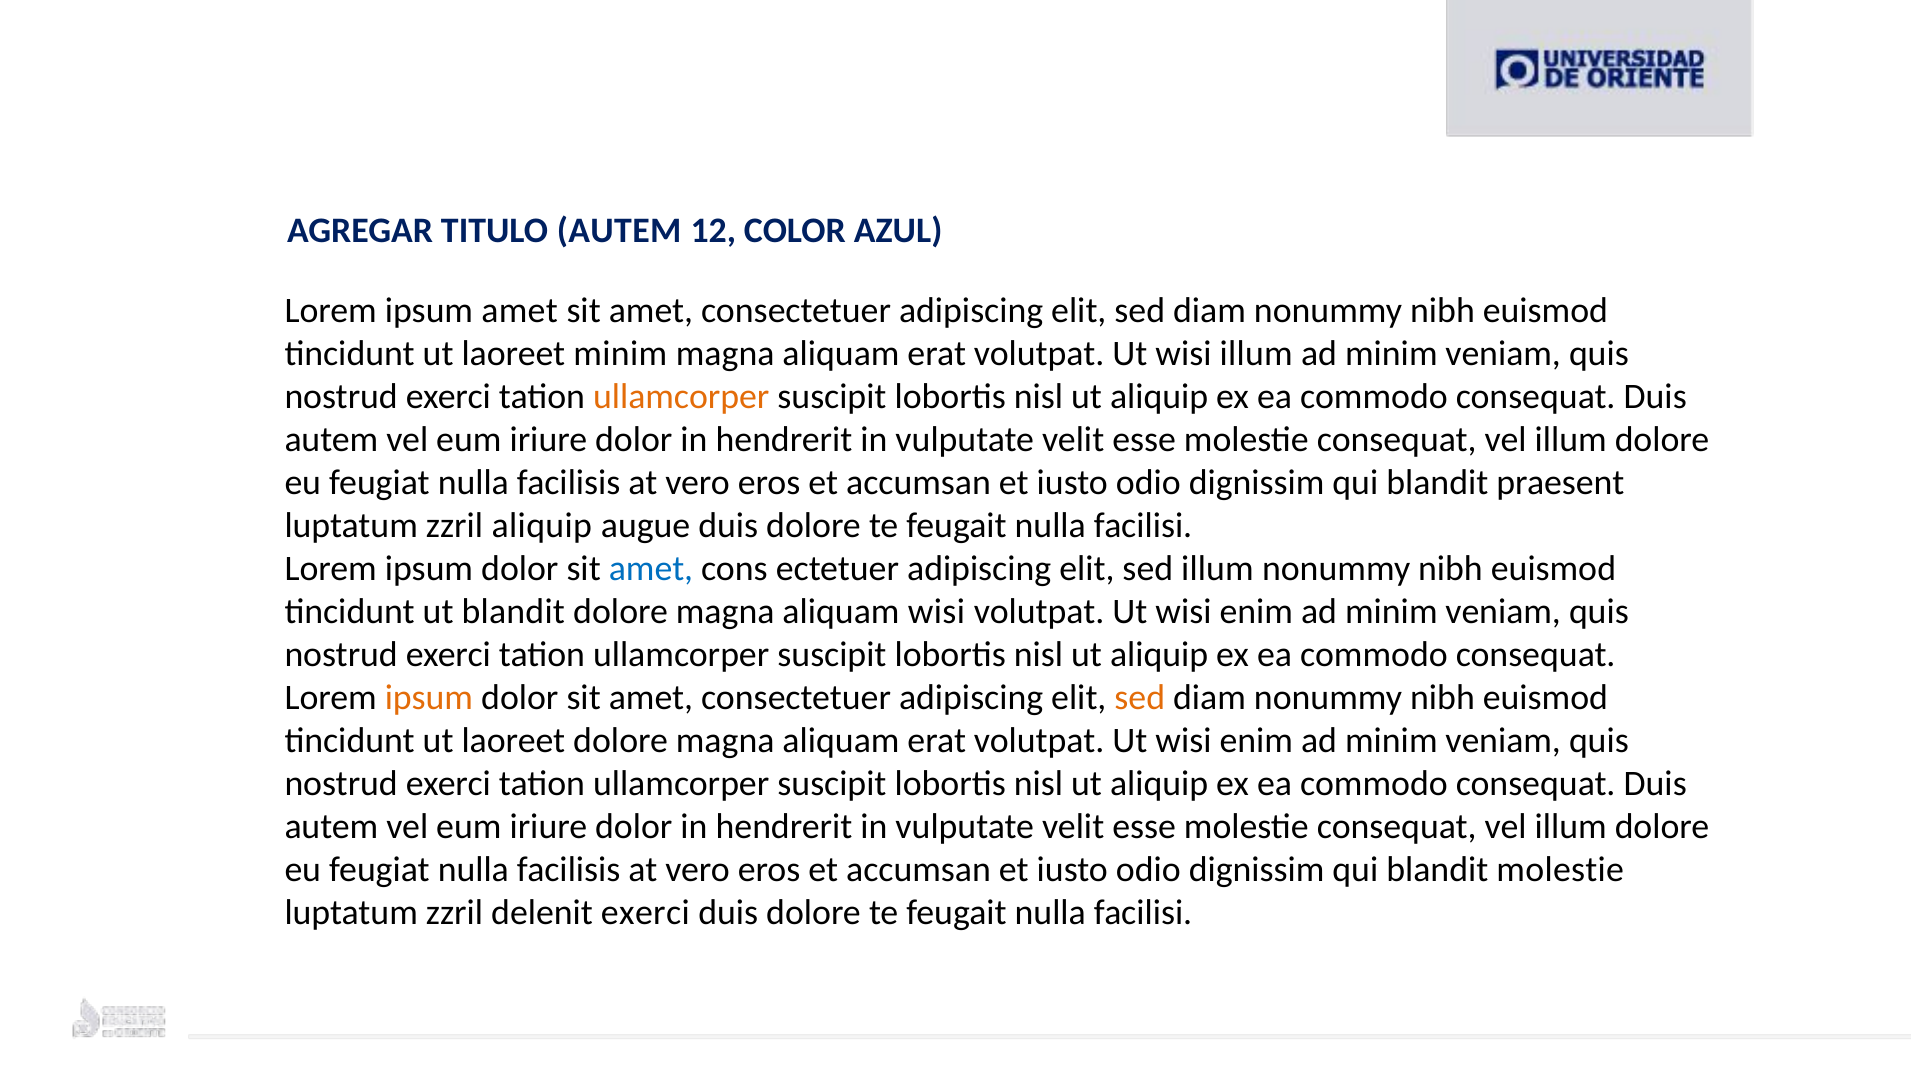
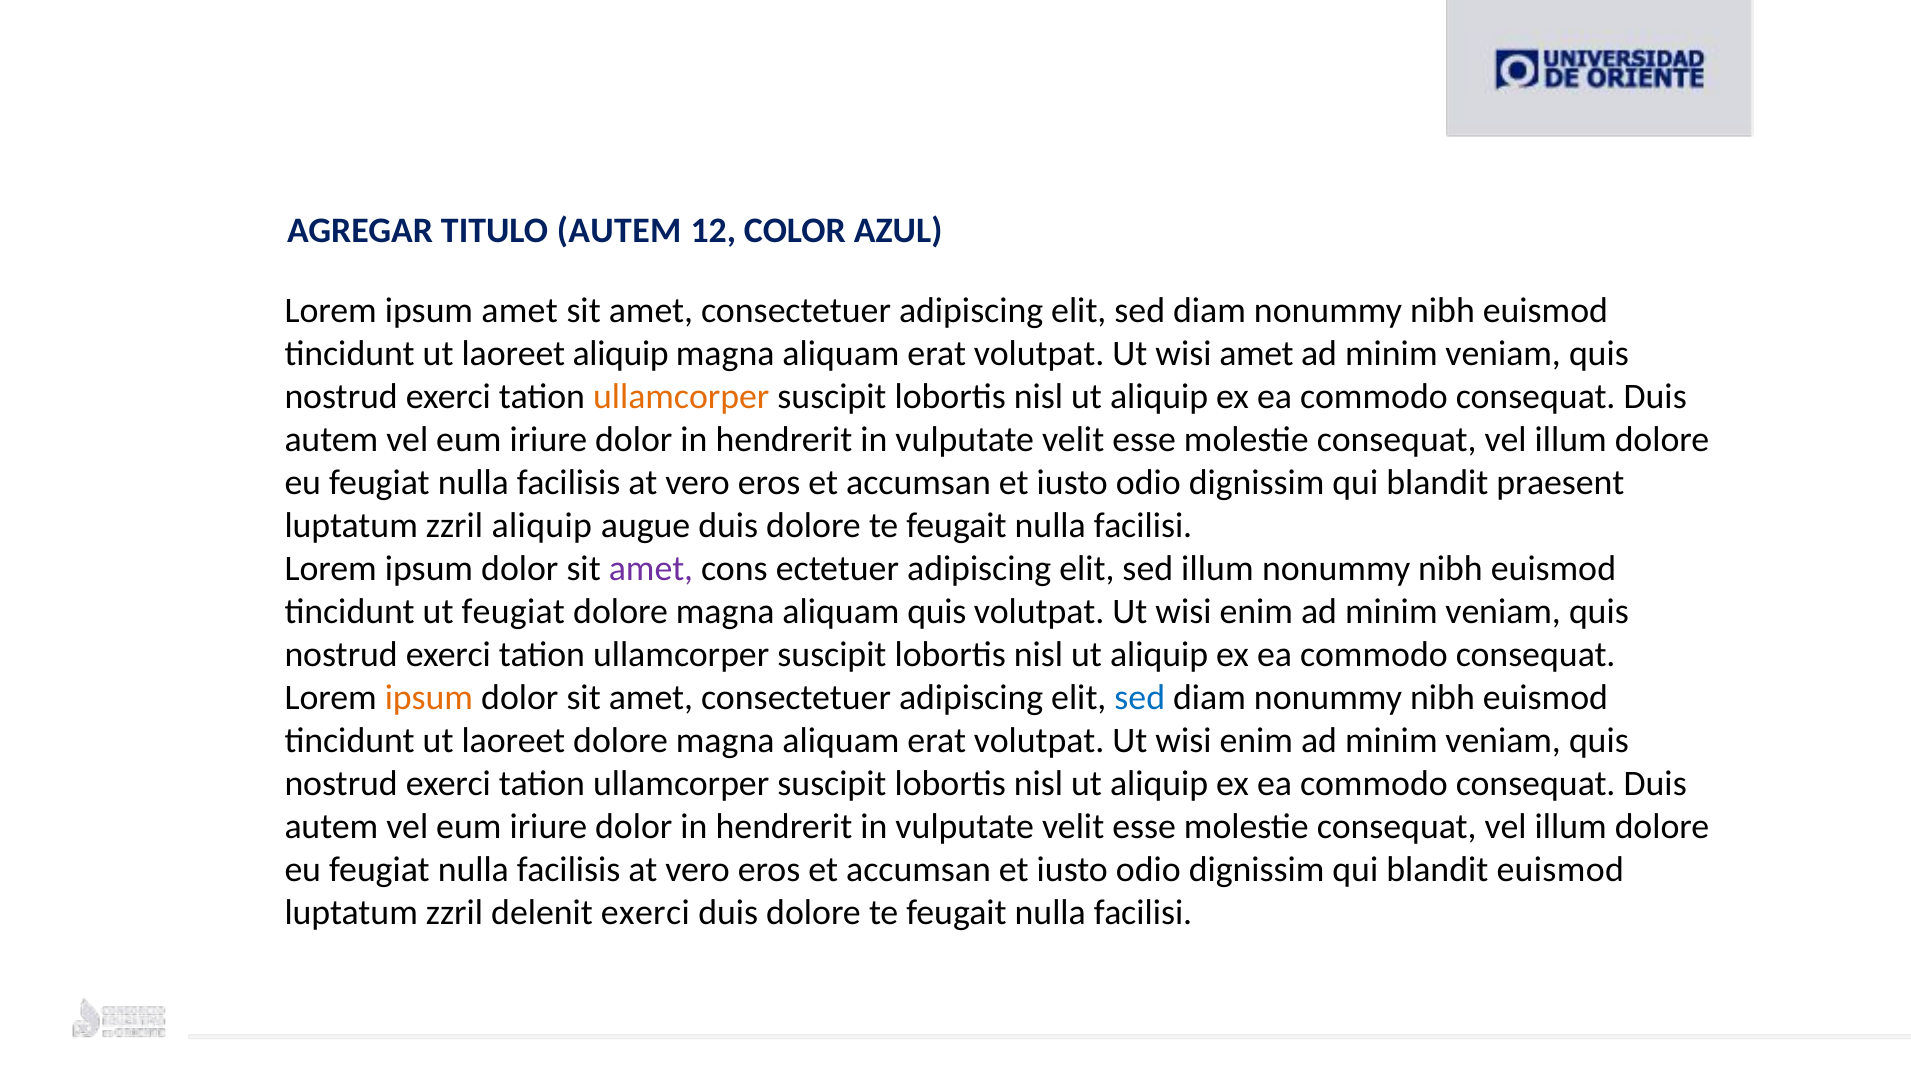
laoreet minim: minim -> aliquip (621, 354)
wisi illum: illum -> amet (1256, 354)
amet colour: blue -> purple (651, 569)
ut blandit: blandit -> feugiat (513, 612)
aliquam wisi: wisi -> quis (937, 612)
sed colour: orange -> blue (1140, 698)
blandit molestie: molestie -> euismod (1560, 870)
